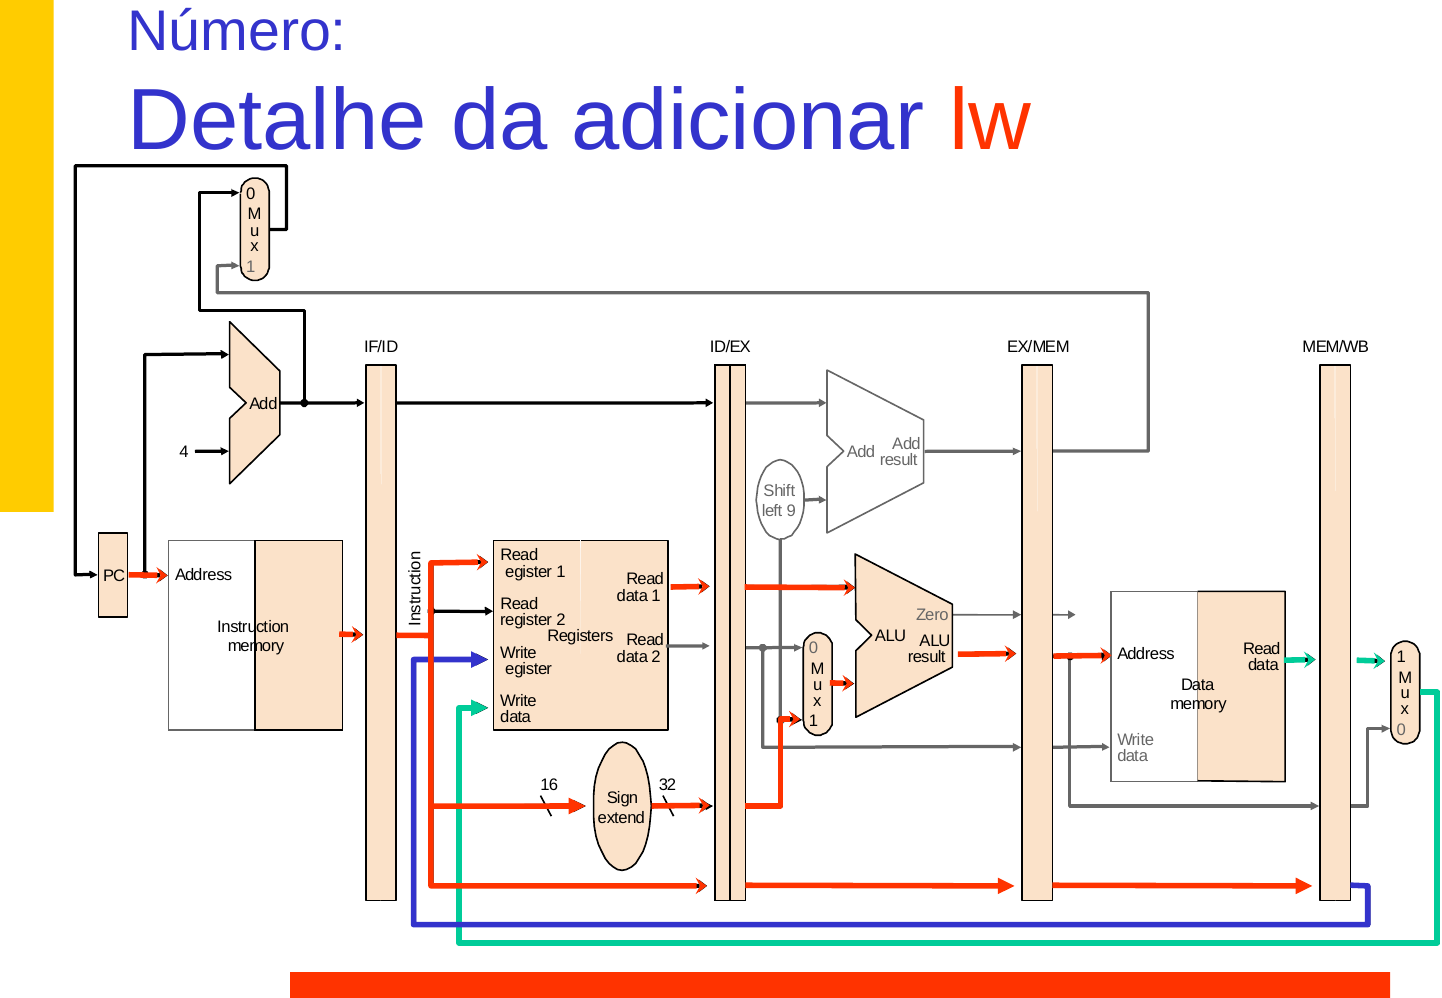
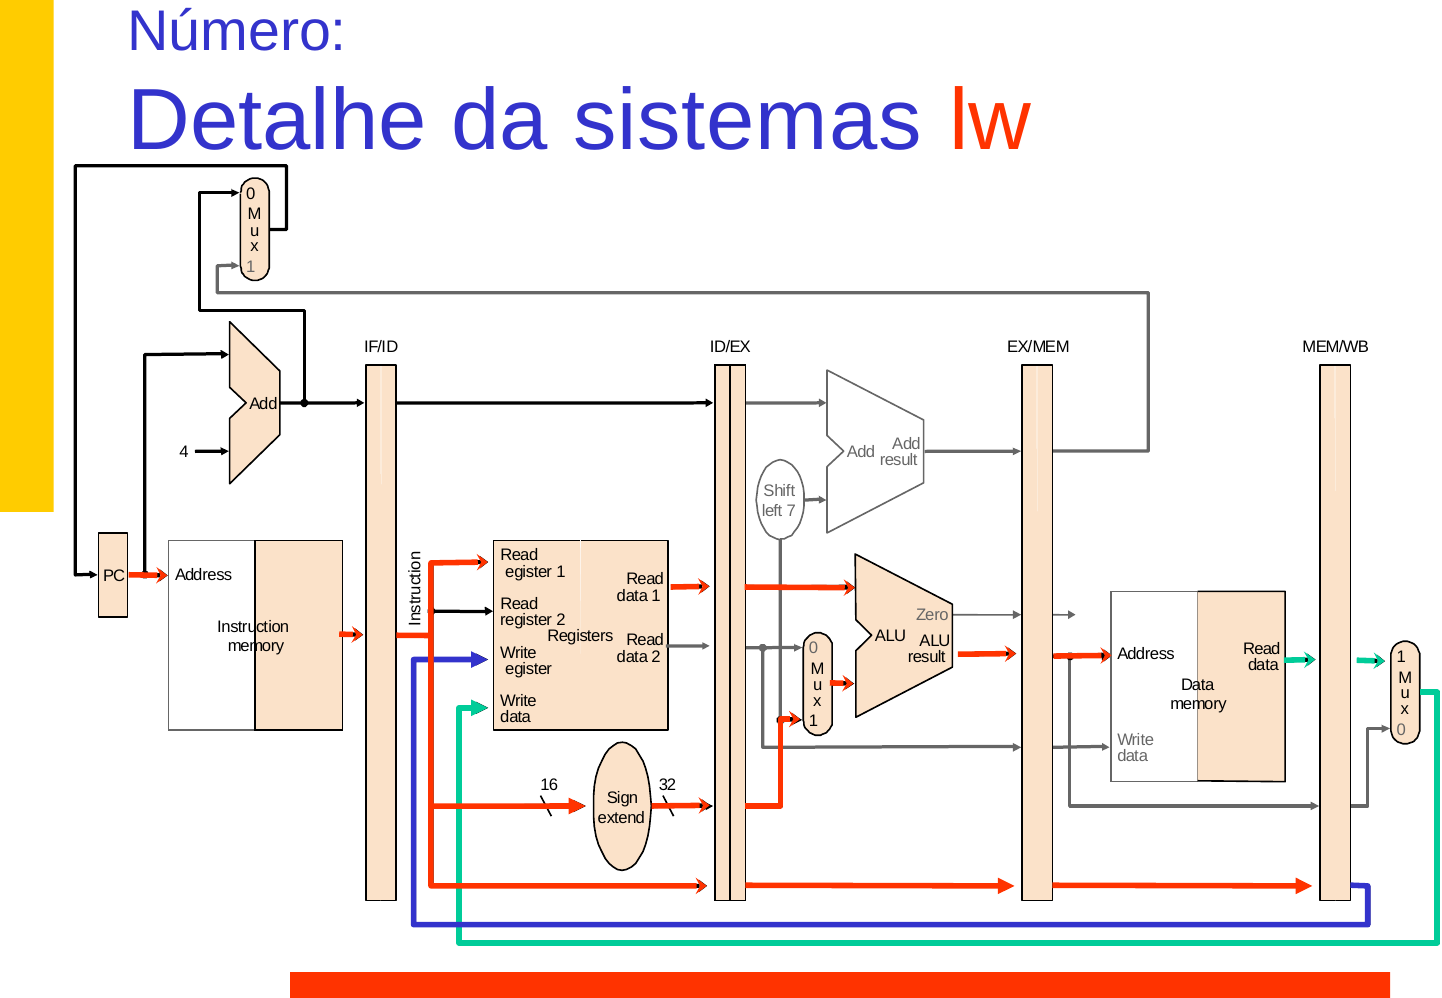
adicionar: adicionar -> sistemas (747, 121)
9: 9 -> 7 (791, 511)
